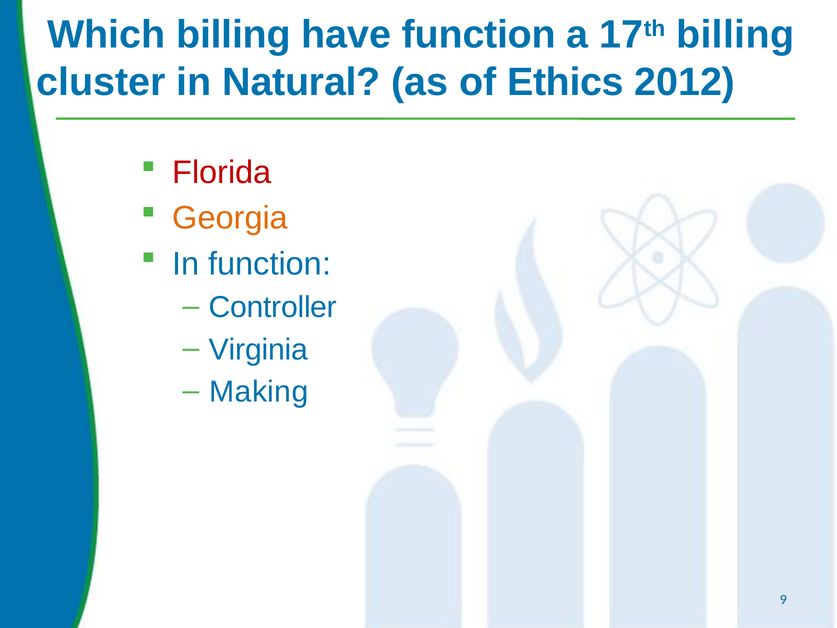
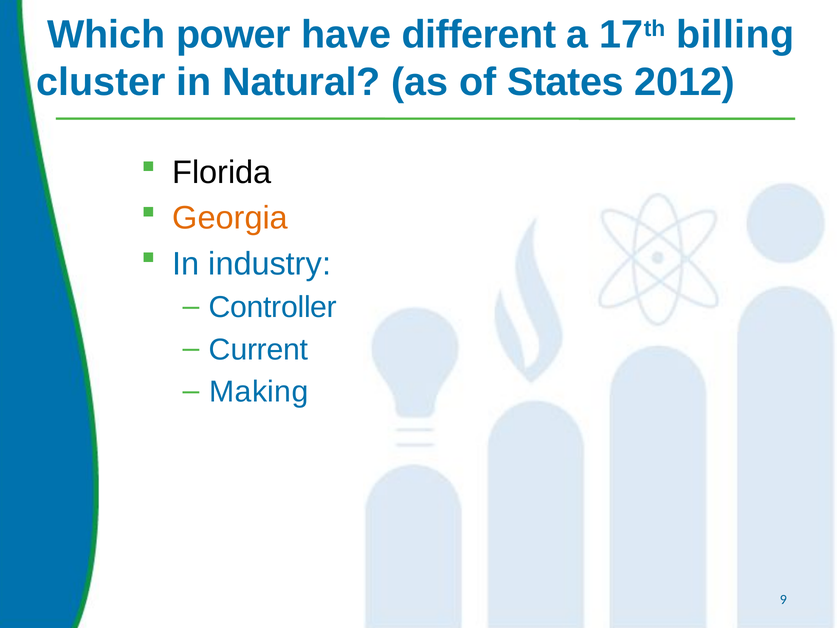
Which billing: billing -> power (234, 35)
have function: function -> different (479, 35)
Ethics: Ethics -> States (565, 82)
Florida colour: red -> black (222, 172)
In function: function -> industry (270, 264)
Virginia: Virginia -> Current (259, 350)
